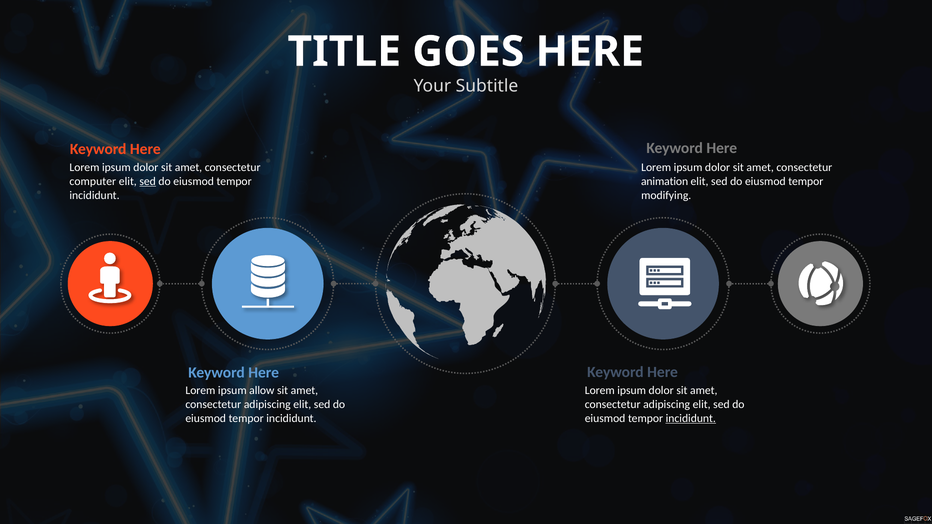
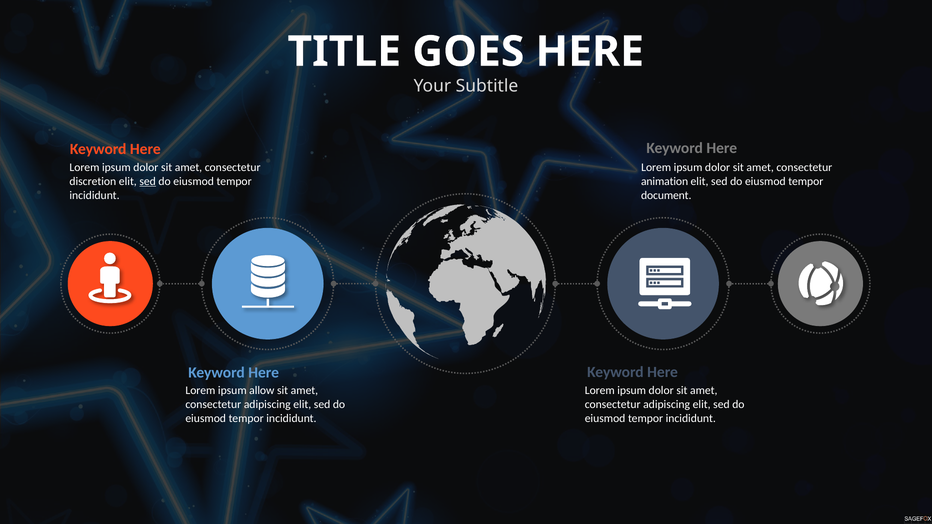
computer: computer -> discretion (93, 181)
modifying: modifying -> document (666, 195)
incididunt underline: present -> none (691, 419)
